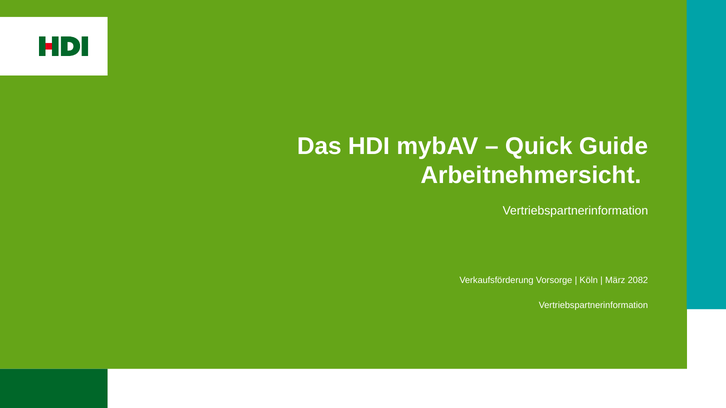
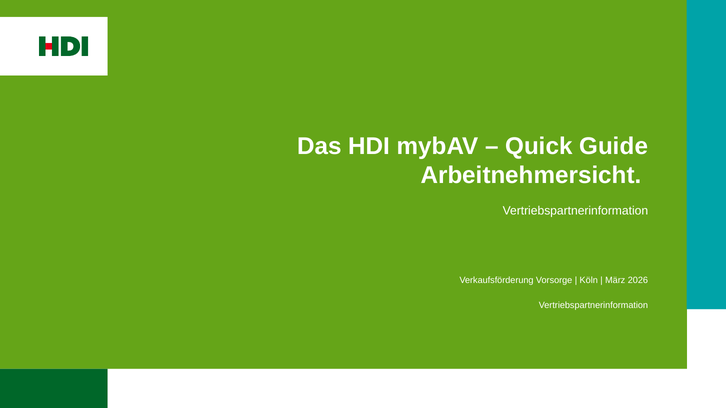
2082: 2082 -> 2026 (638, 280)
